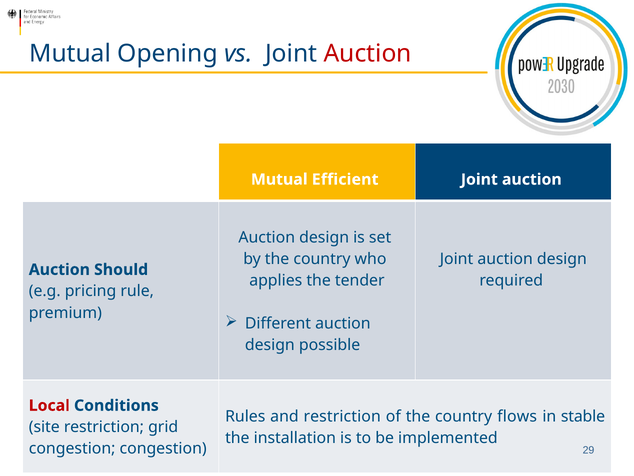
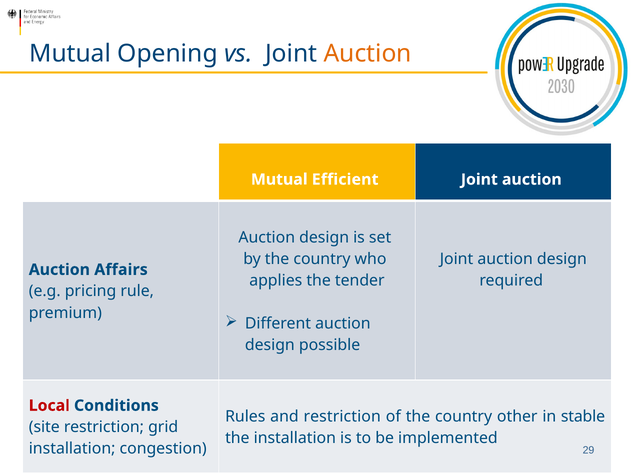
Auction colour: red -> orange (368, 53)
Should: Should -> Affairs (121, 269)
flows: flows -> other (517, 416)
congestion: congestion -> installation (72, 448)
